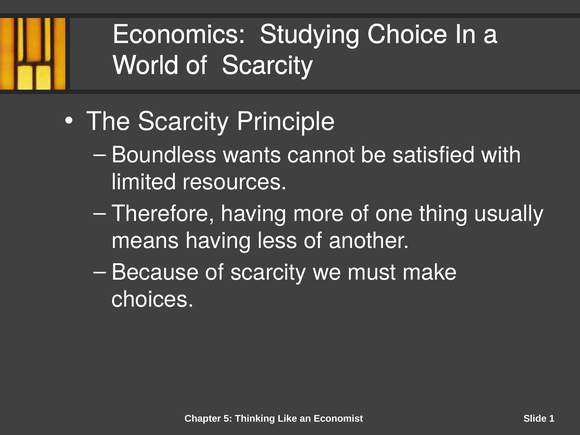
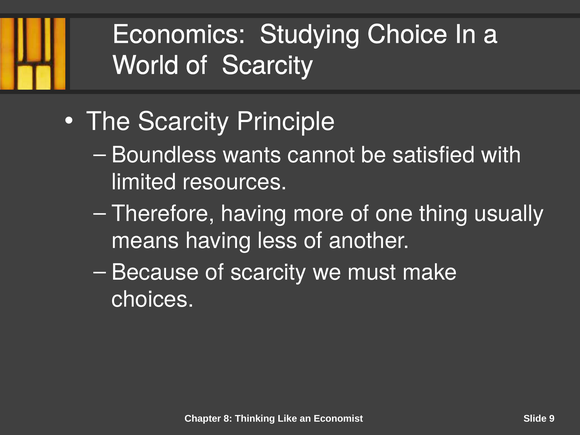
5: 5 -> 8 (228, 419)
1: 1 -> 9 (552, 418)
